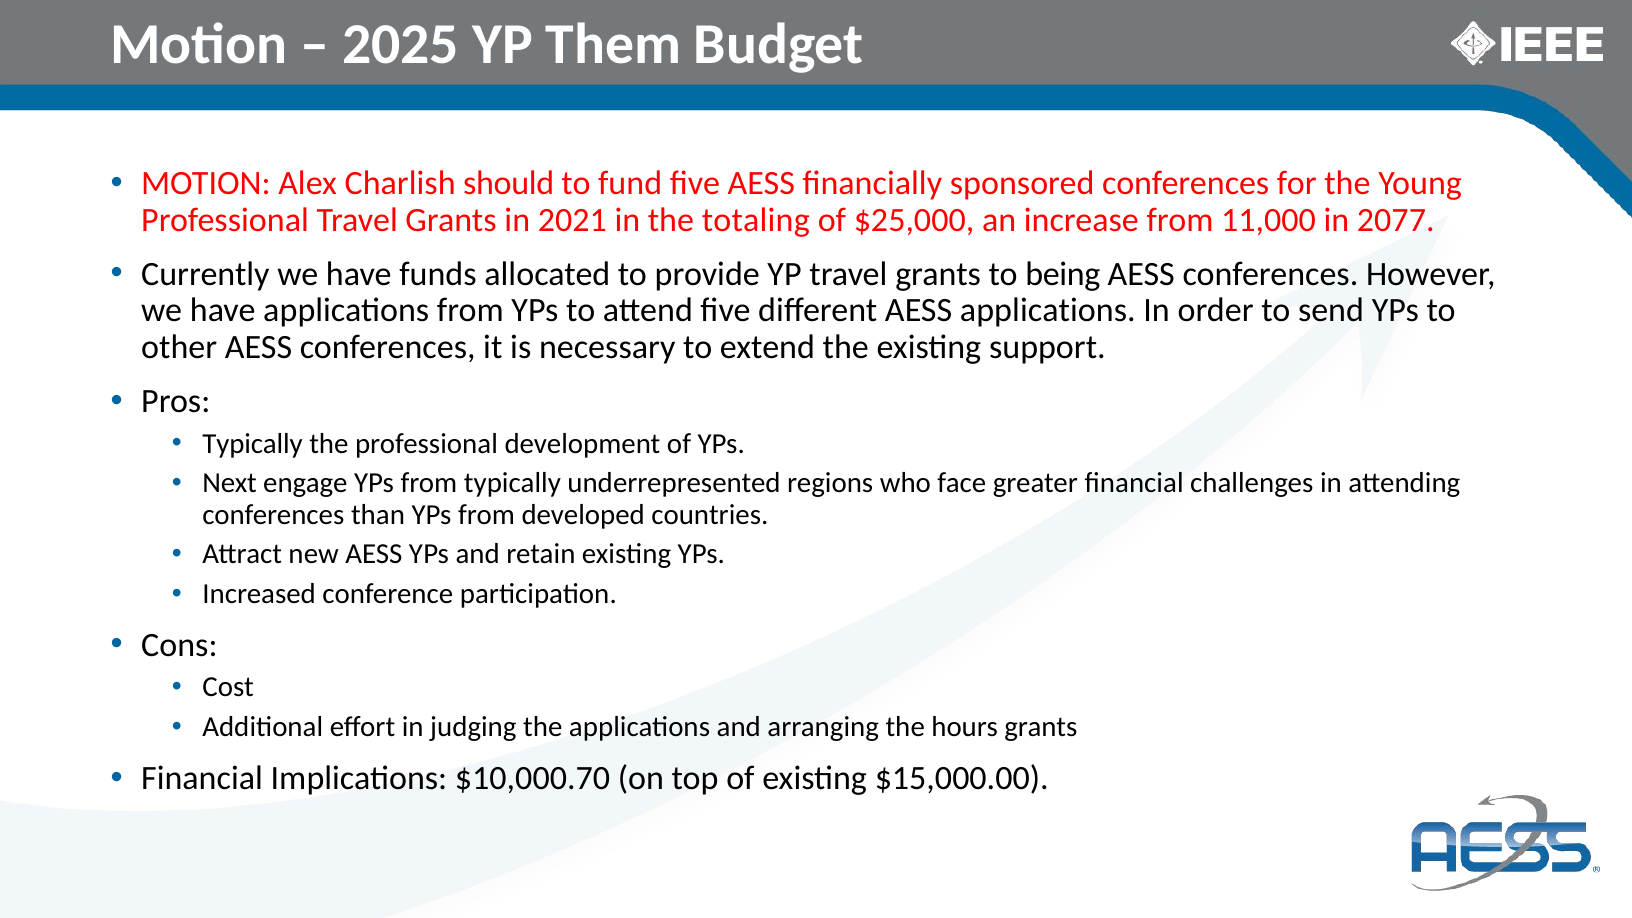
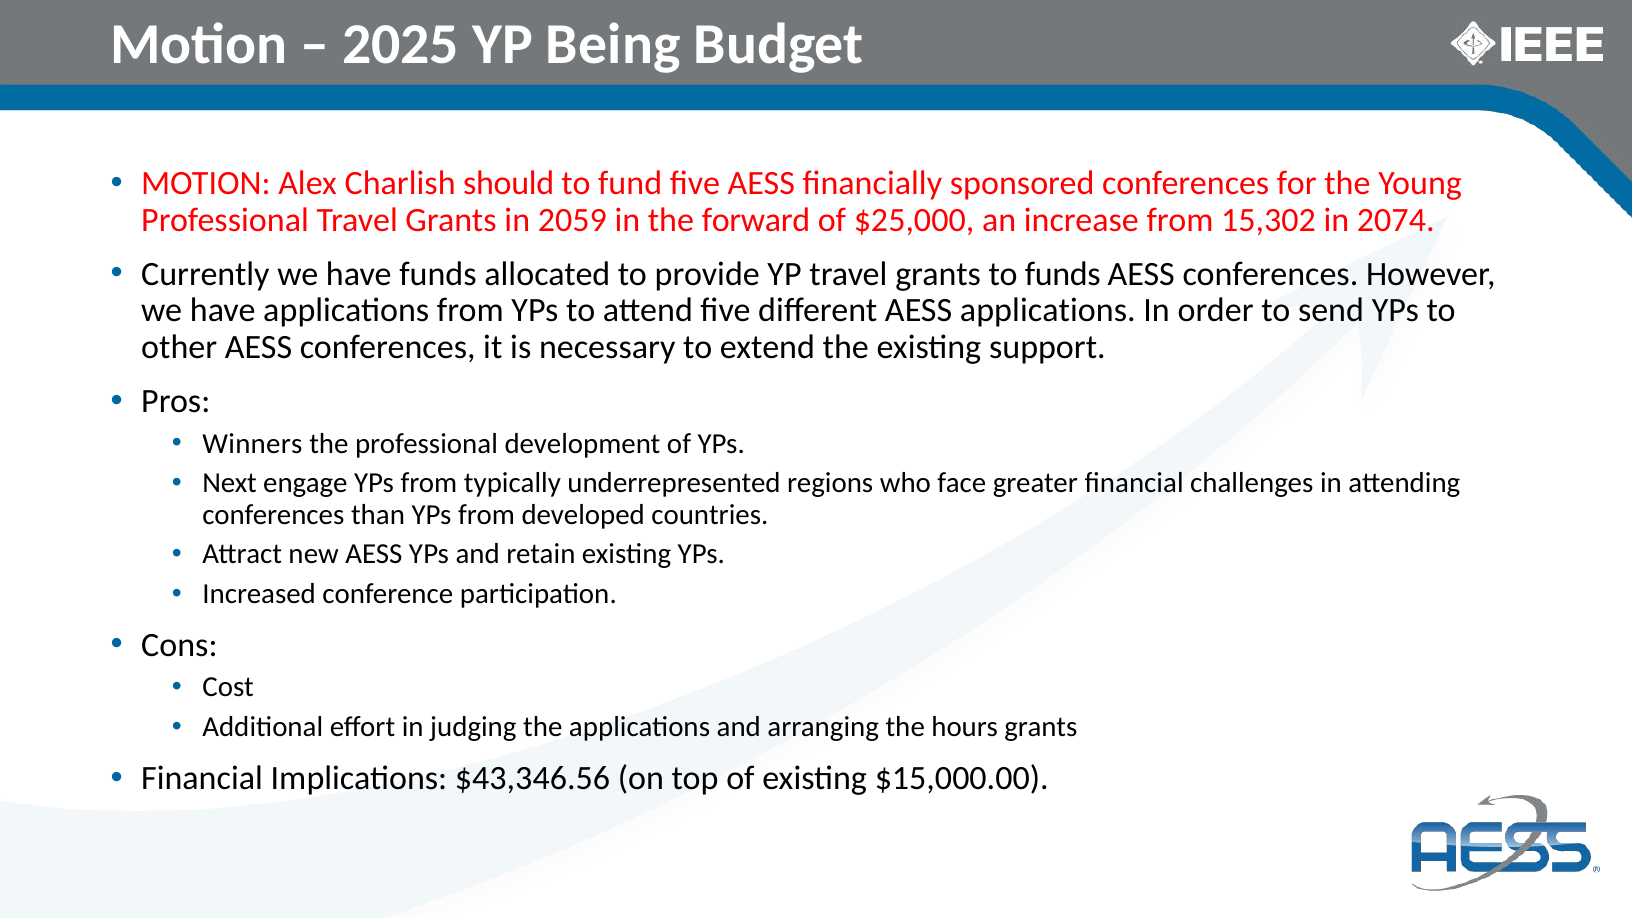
Them: Them -> Being (613, 45)
2021: 2021 -> 2059 (572, 220)
totaling: totaling -> forward (756, 220)
11,000: 11,000 -> 15,302 (1269, 220)
2077: 2077 -> 2074 (1396, 220)
to being: being -> funds (1063, 274)
Typically: Typically -> Winners (252, 444)
$10,000.70: $10,000.70 -> $43,346.56 (533, 778)
